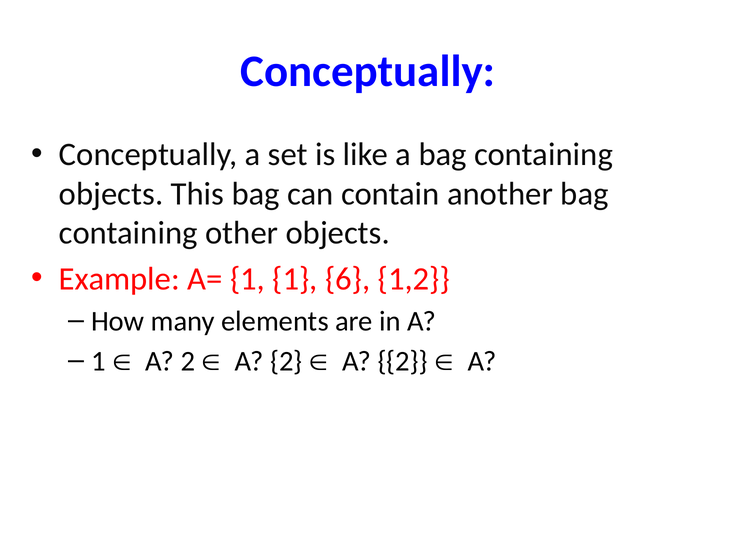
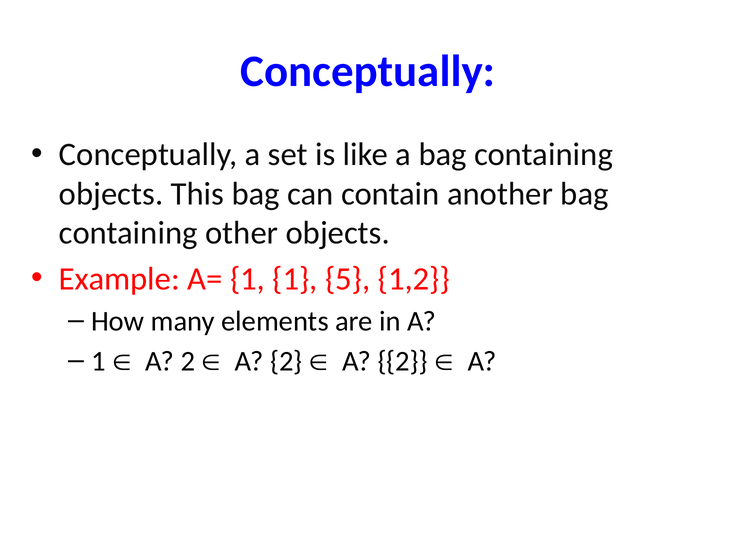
6: 6 -> 5 (348, 279)
